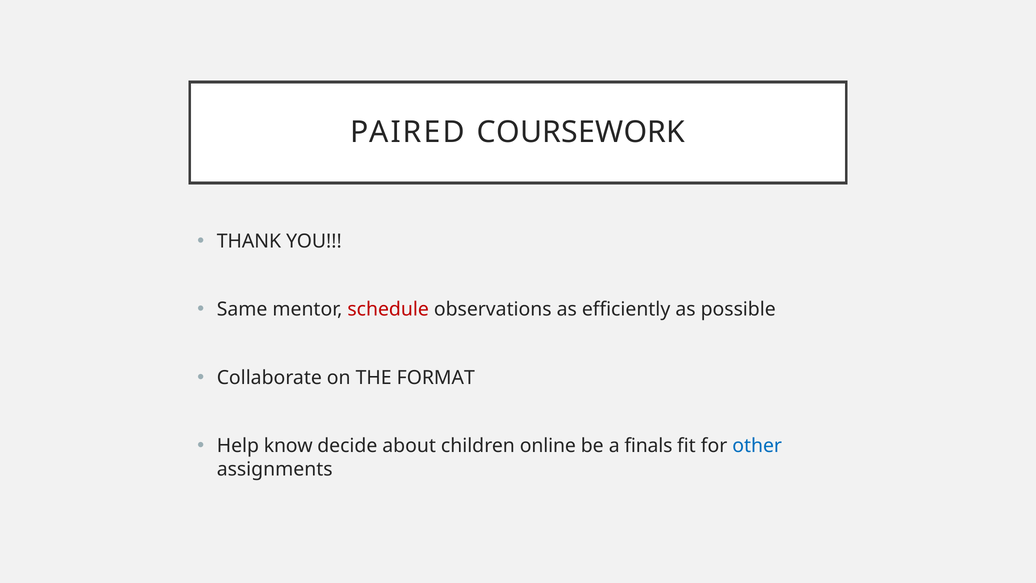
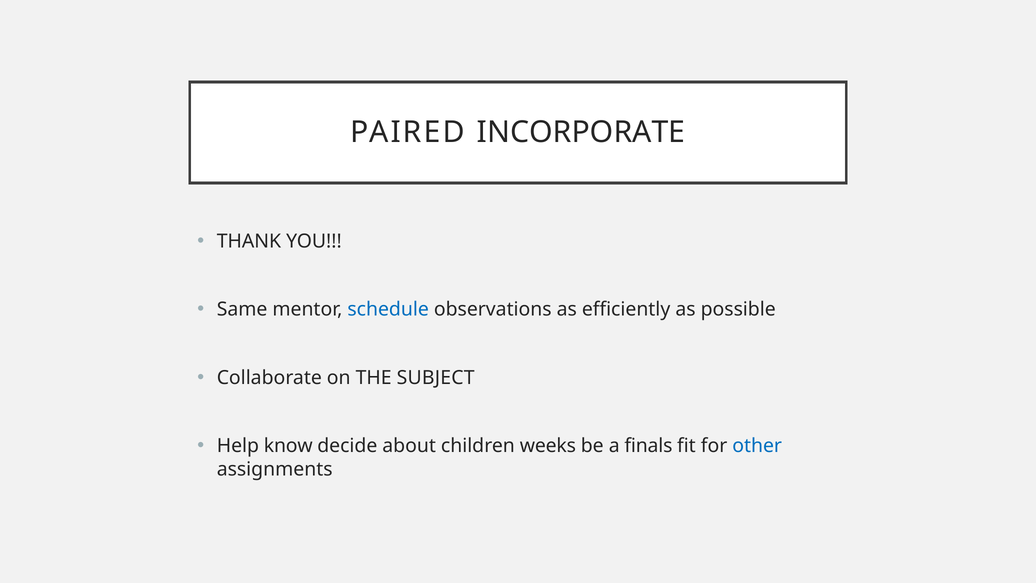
COURSEWORK: COURSEWORK -> INCORPORATE (581, 132)
schedule colour: red -> blue (388, 309)
FORMAT: FORMAT -> SUBJECT (436, 377)
online: online -> weeks (548, 446)
